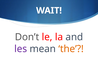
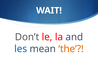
les colour: purple -> blue (21, 49)
